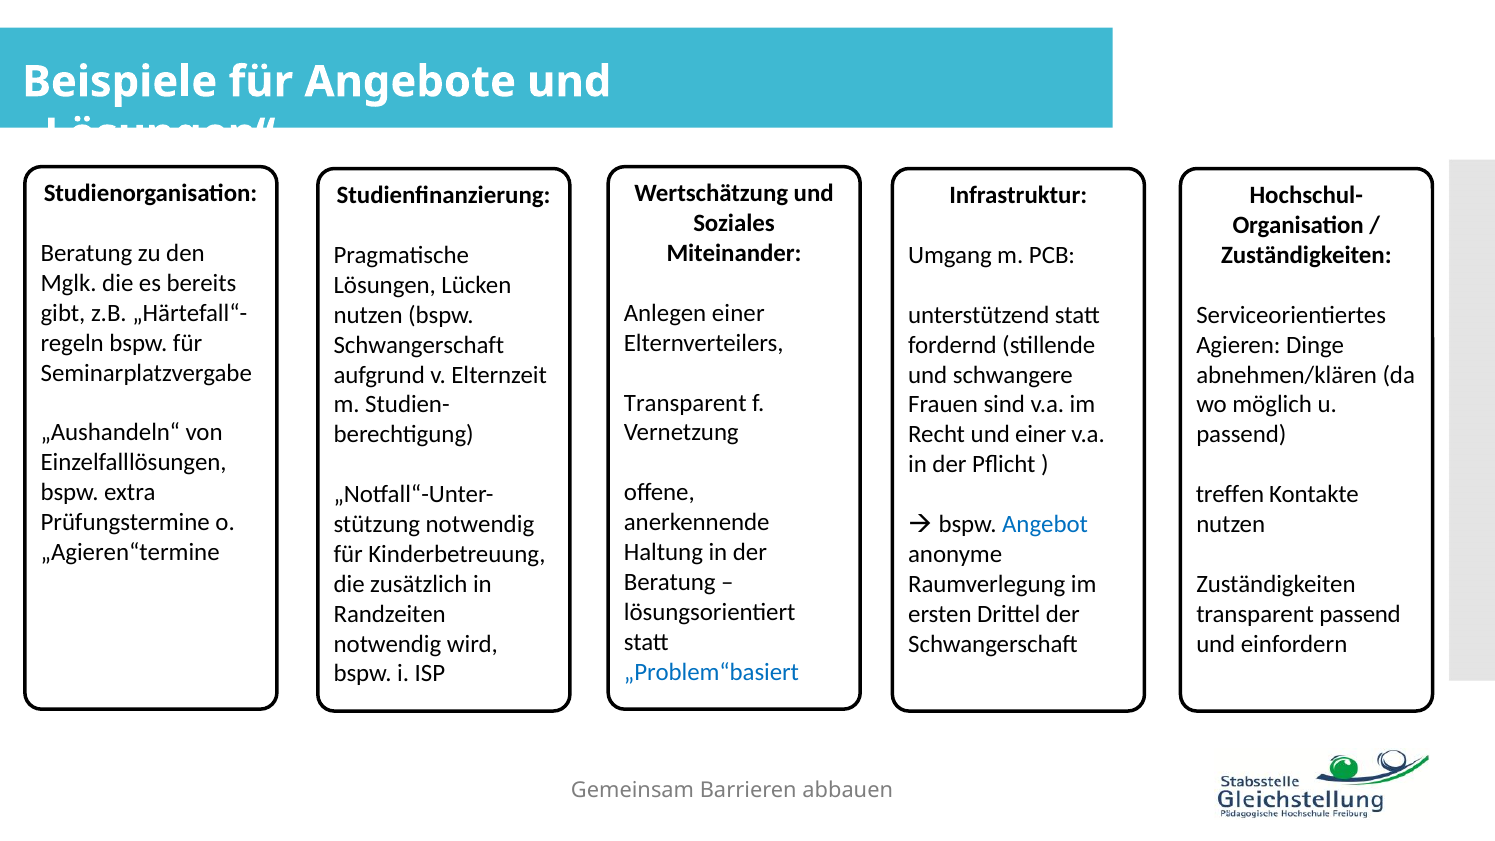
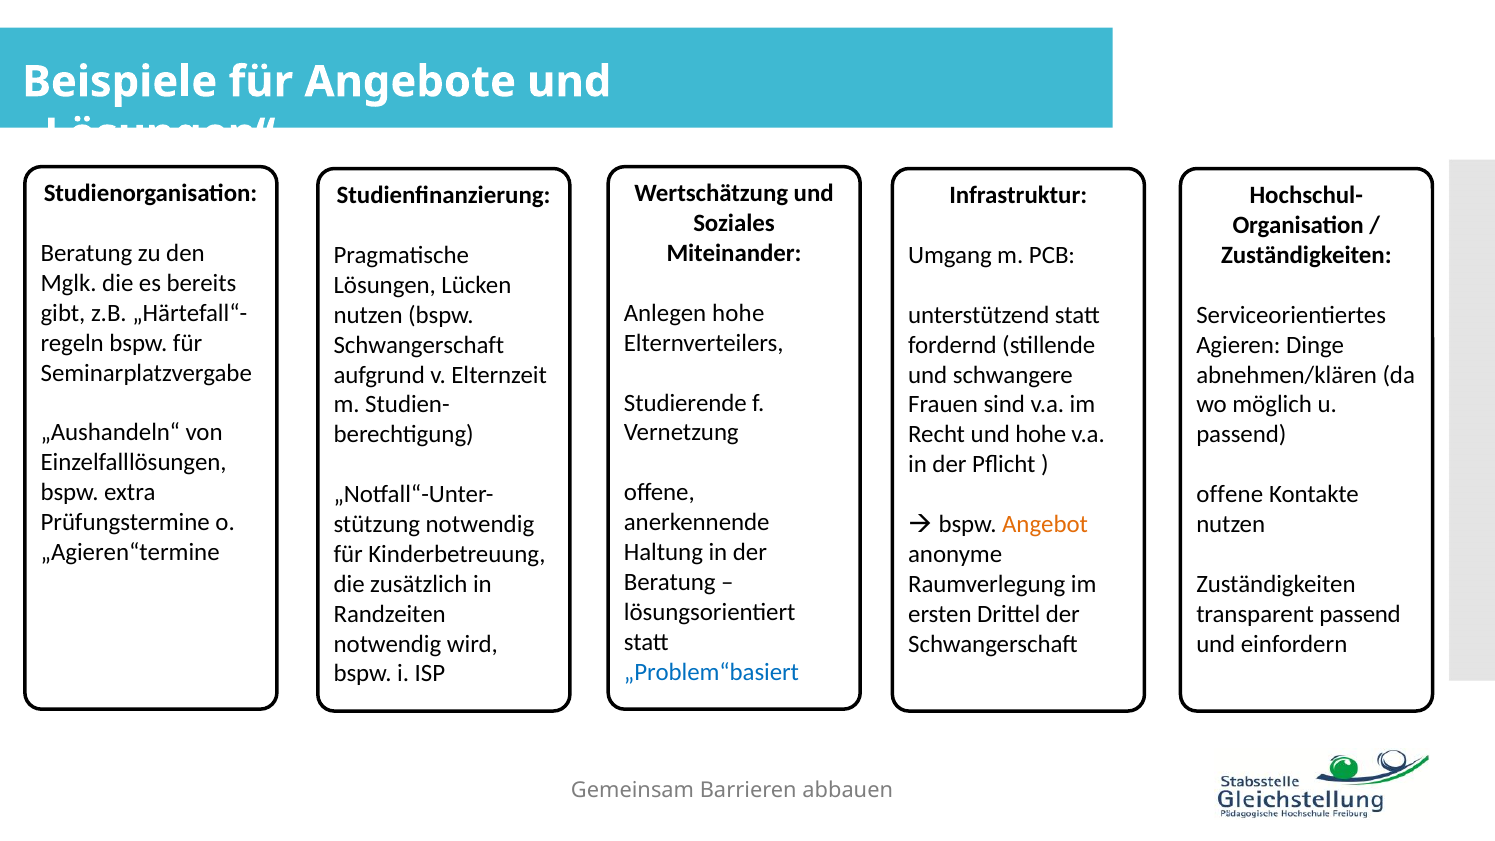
Anlegen einer: einer -> hohe (738, 313)
Transparent: Transparent -> Studierende (685, 403)
und einer: einer -> hohe (1041, 435)
treffen: treffen -> offene (1230, 494)
Angebot colour: blue -> orange (1045, 524)
